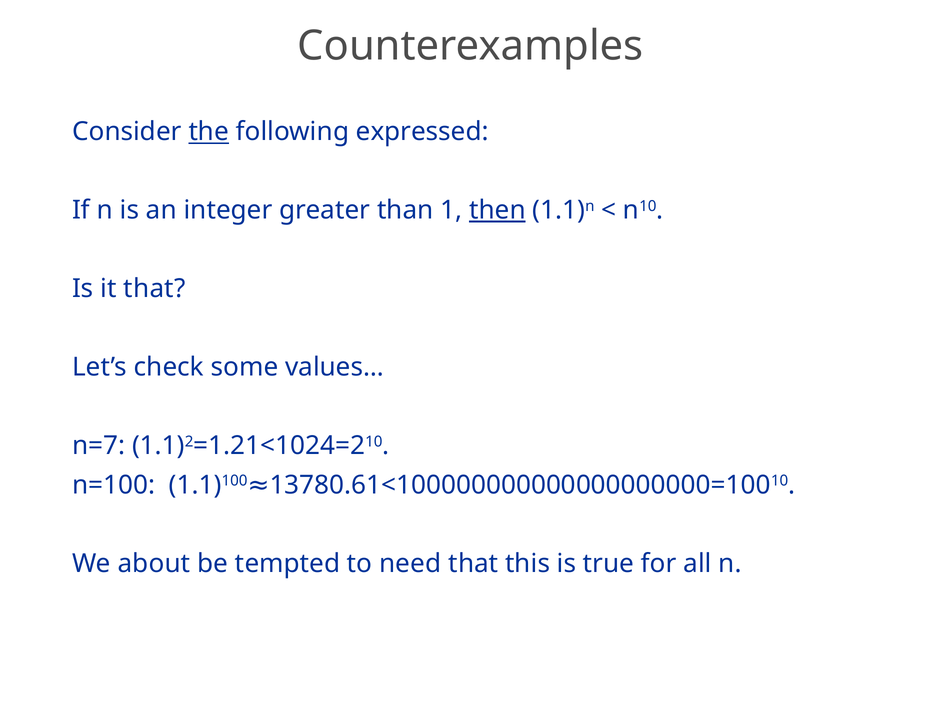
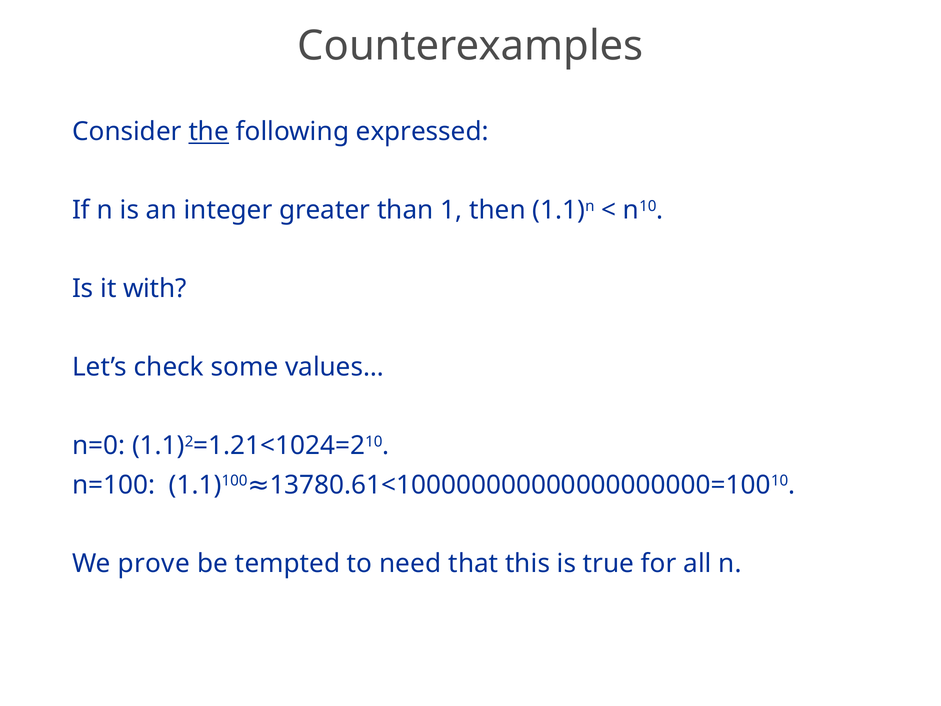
then underline: present -> none (497, 210)
it that: that -> with (155, 289)
n=7: n=7 -> n=0 (99, 446)
about: about -> prove (154, 563)
